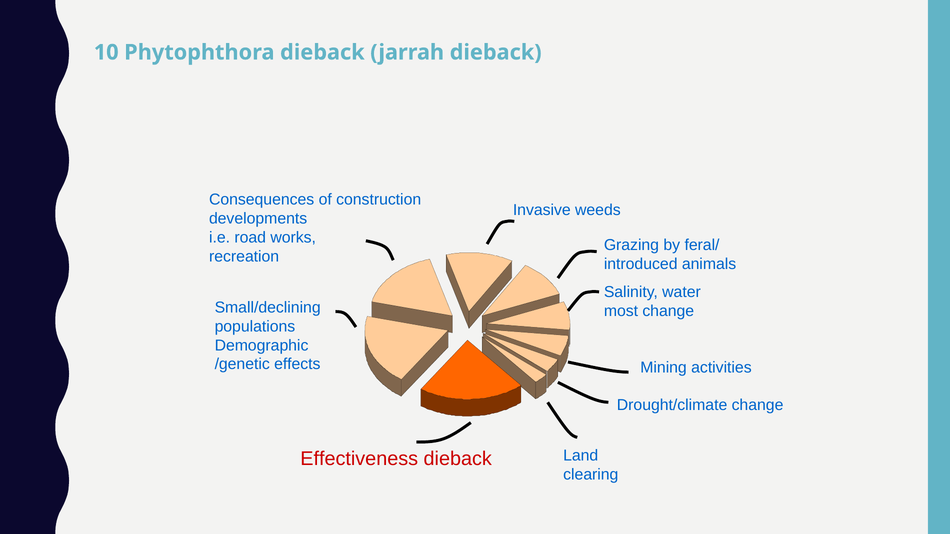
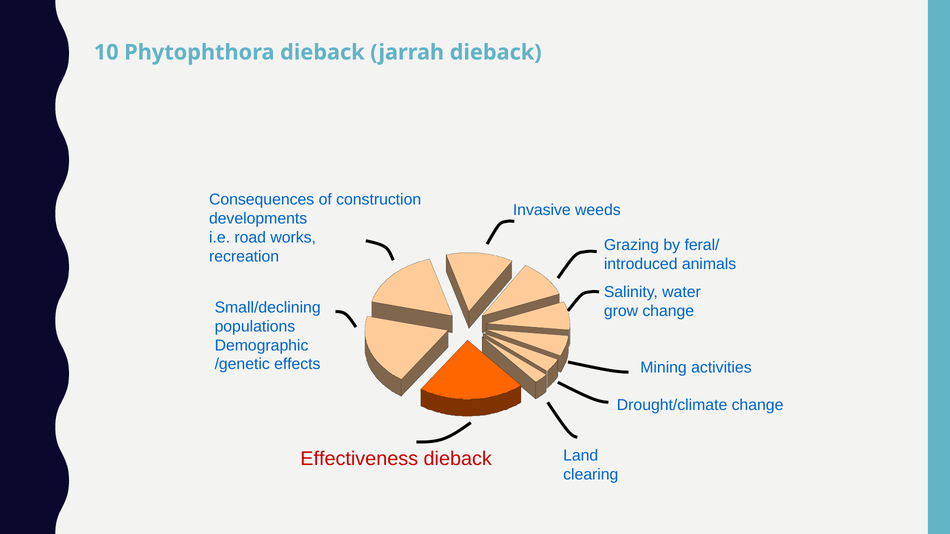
most: most -> grow (621, 311)
